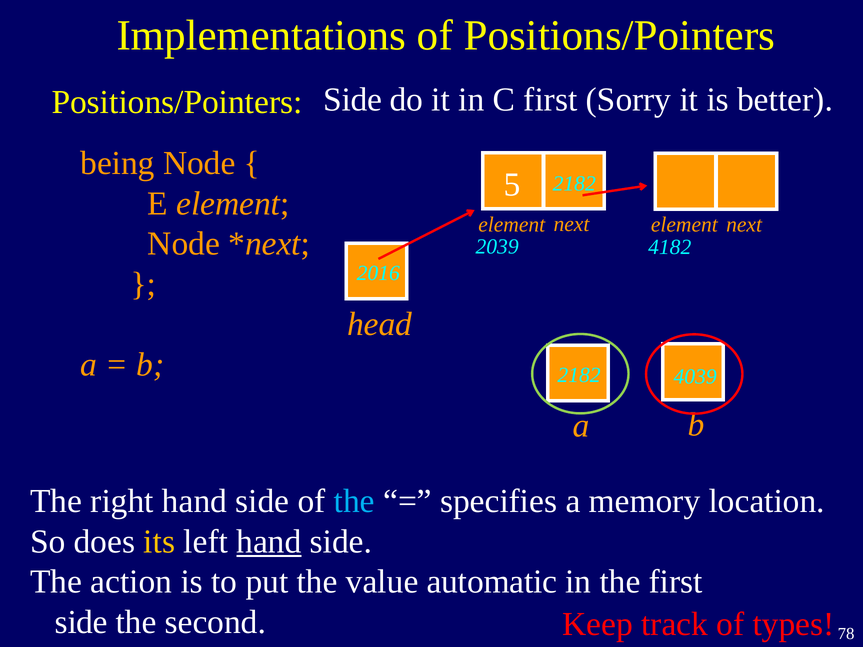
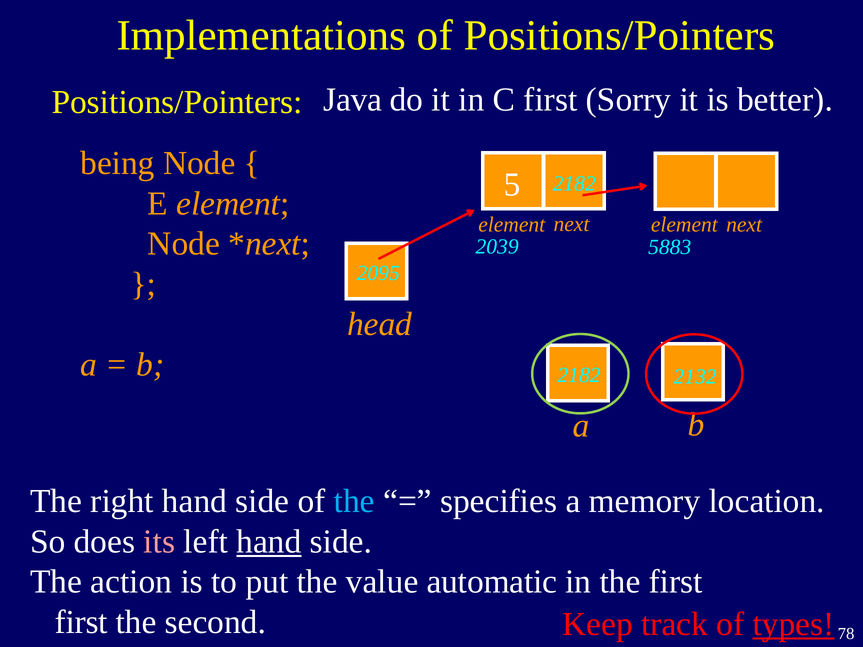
Side: Side -> Java (353, 100)
4182: 4182 -> 5883 (670, 247)
2016: 2016 -> 2095 (378, 273)
4039: 4039 -> 2132 (695, 377)
its colour: yellow -> pink (159, 542)
side: side -> first (81, 622)
types underline: none -> present (794, 625)
